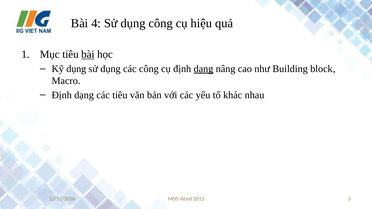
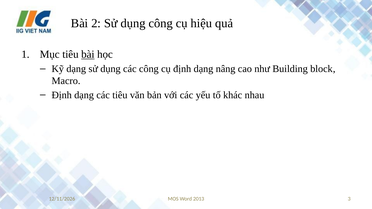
4: 4 -> 2 (96, 23)
Kỹ dụng: dụng -> dạng (76, 69)
dạng underline: present -> none (203, 69)
